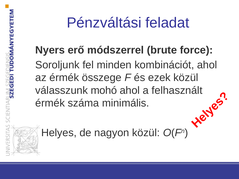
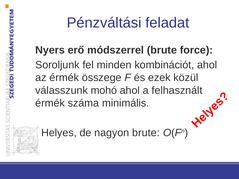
nagyon közül: közül -> brute (146, 133)
